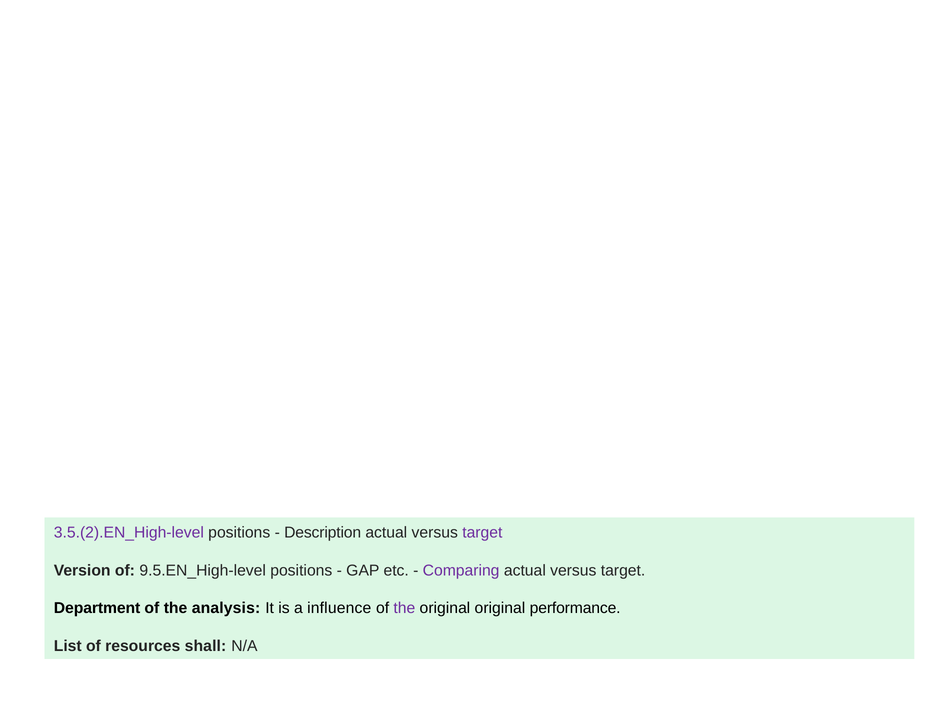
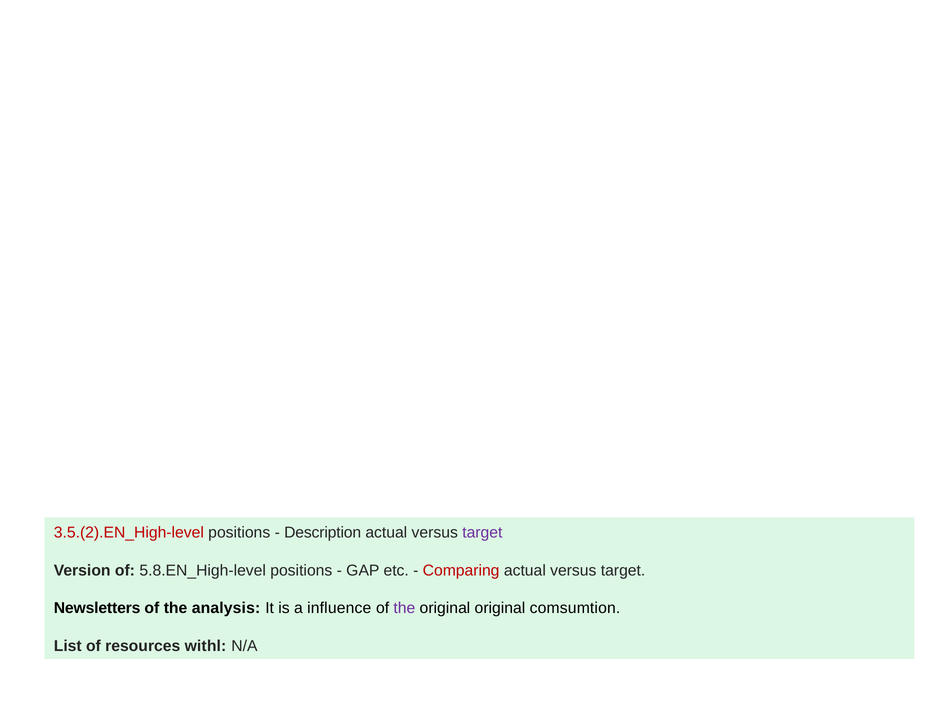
3.5.(2).EN_High-level colour: purple -> red (129, 533)
9.5.EN_High-level: 9.5.EN_High-level -> 5.8.EN_High-level (203, 570)
Comparing colour: purple -> red (461, 570)
Department: Department -> Newsletters (97, 608)
performance: performance -> comsumtion (575, 608)
shall: shall -> withl (205, 646)
